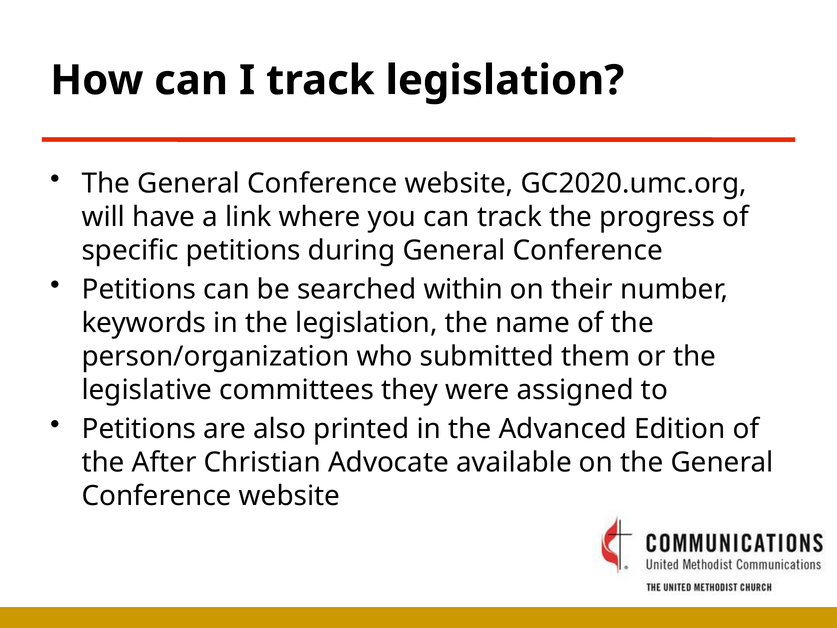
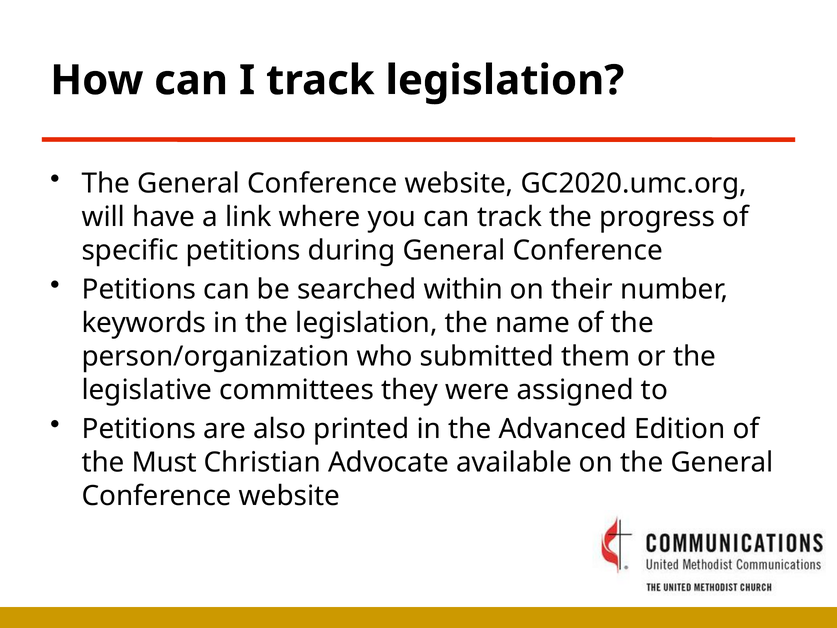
After: After -> Must (164, 462)
